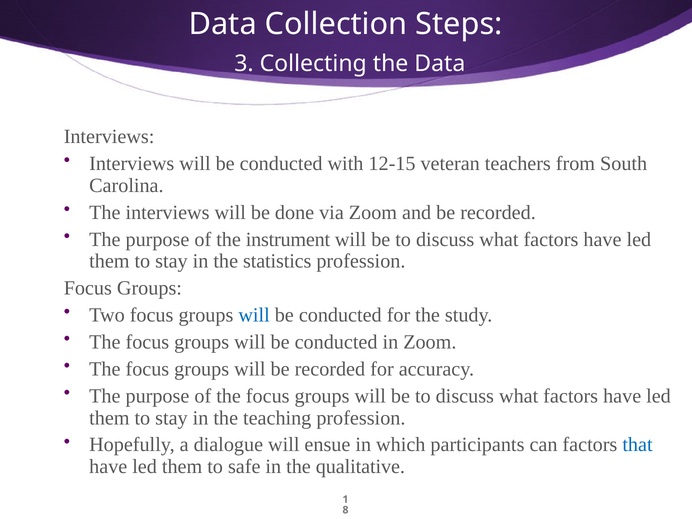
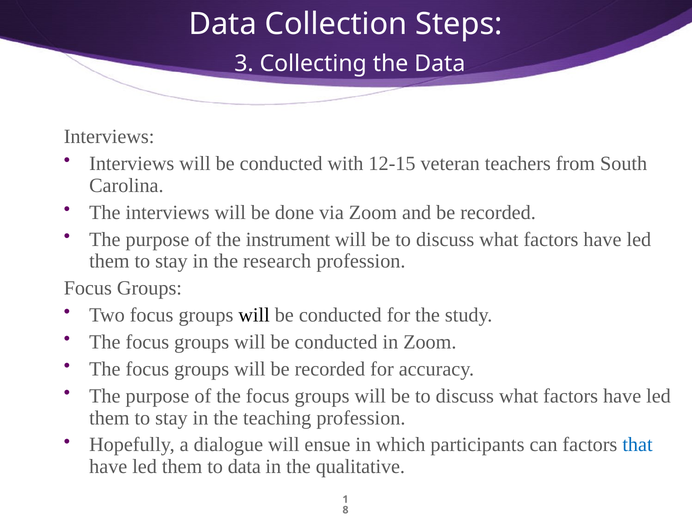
statistics: statistics -> research (277, 261)
will colour: blue -> black (254, 315)
to safe: safe -> data (244, 467)
